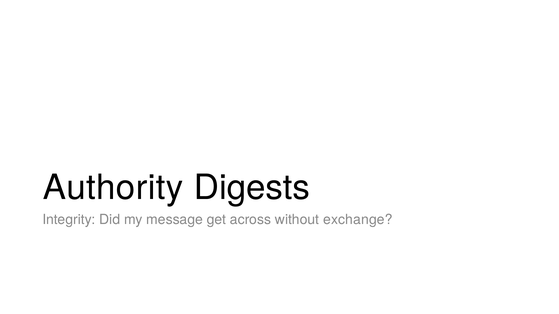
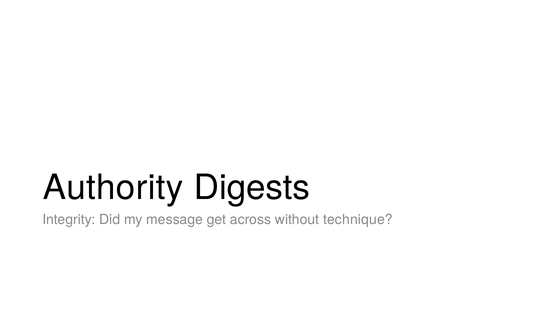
exchange: exchange -> technique (358, 220)
